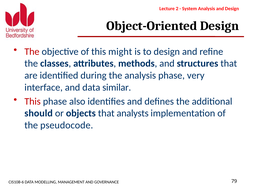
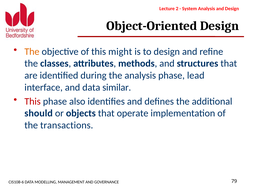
The colour: red -> orange (32, 52)
very: very -> lead (196, 75)
analysts: analysts -> operate (133, 113)
pseudocode: pseudocode -> transactions (67, 125)
